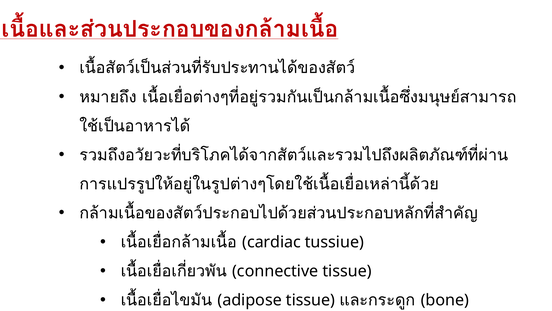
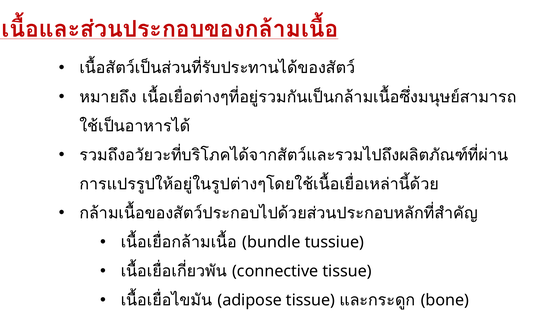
cardiac: cardiac -> bundle (271, 242)
